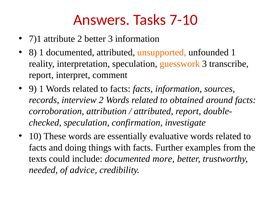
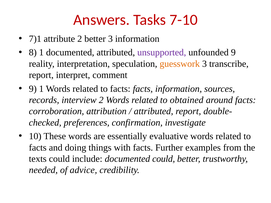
unsupported colour: orange -> purple (162, 53)
unfounded 1: 1 -> 9 (233, 53)
speculation: speculation -> preferences (87, 123)
documented more: more -> could (164, 159)
